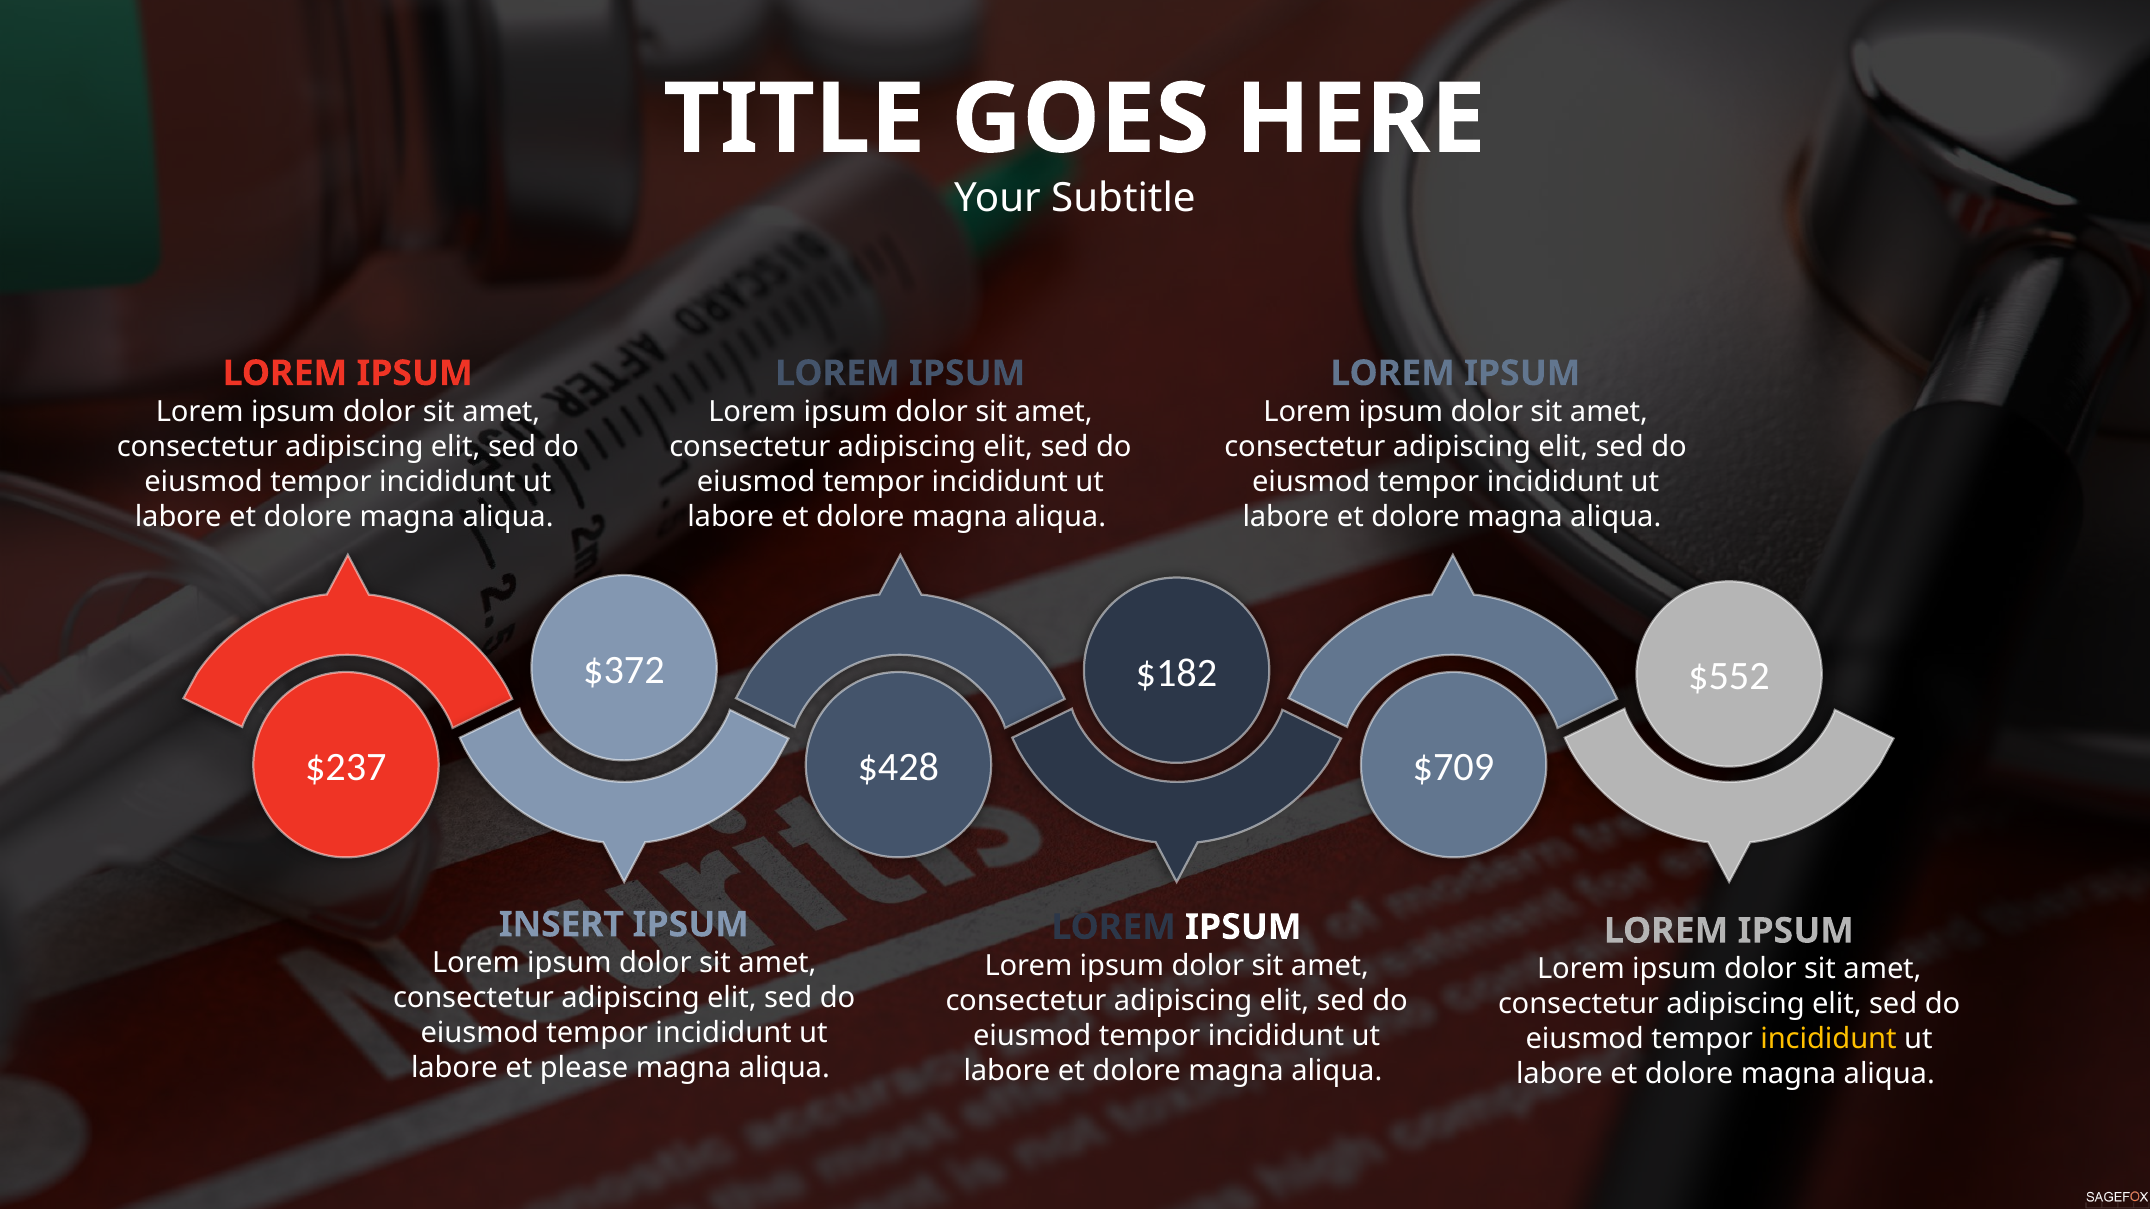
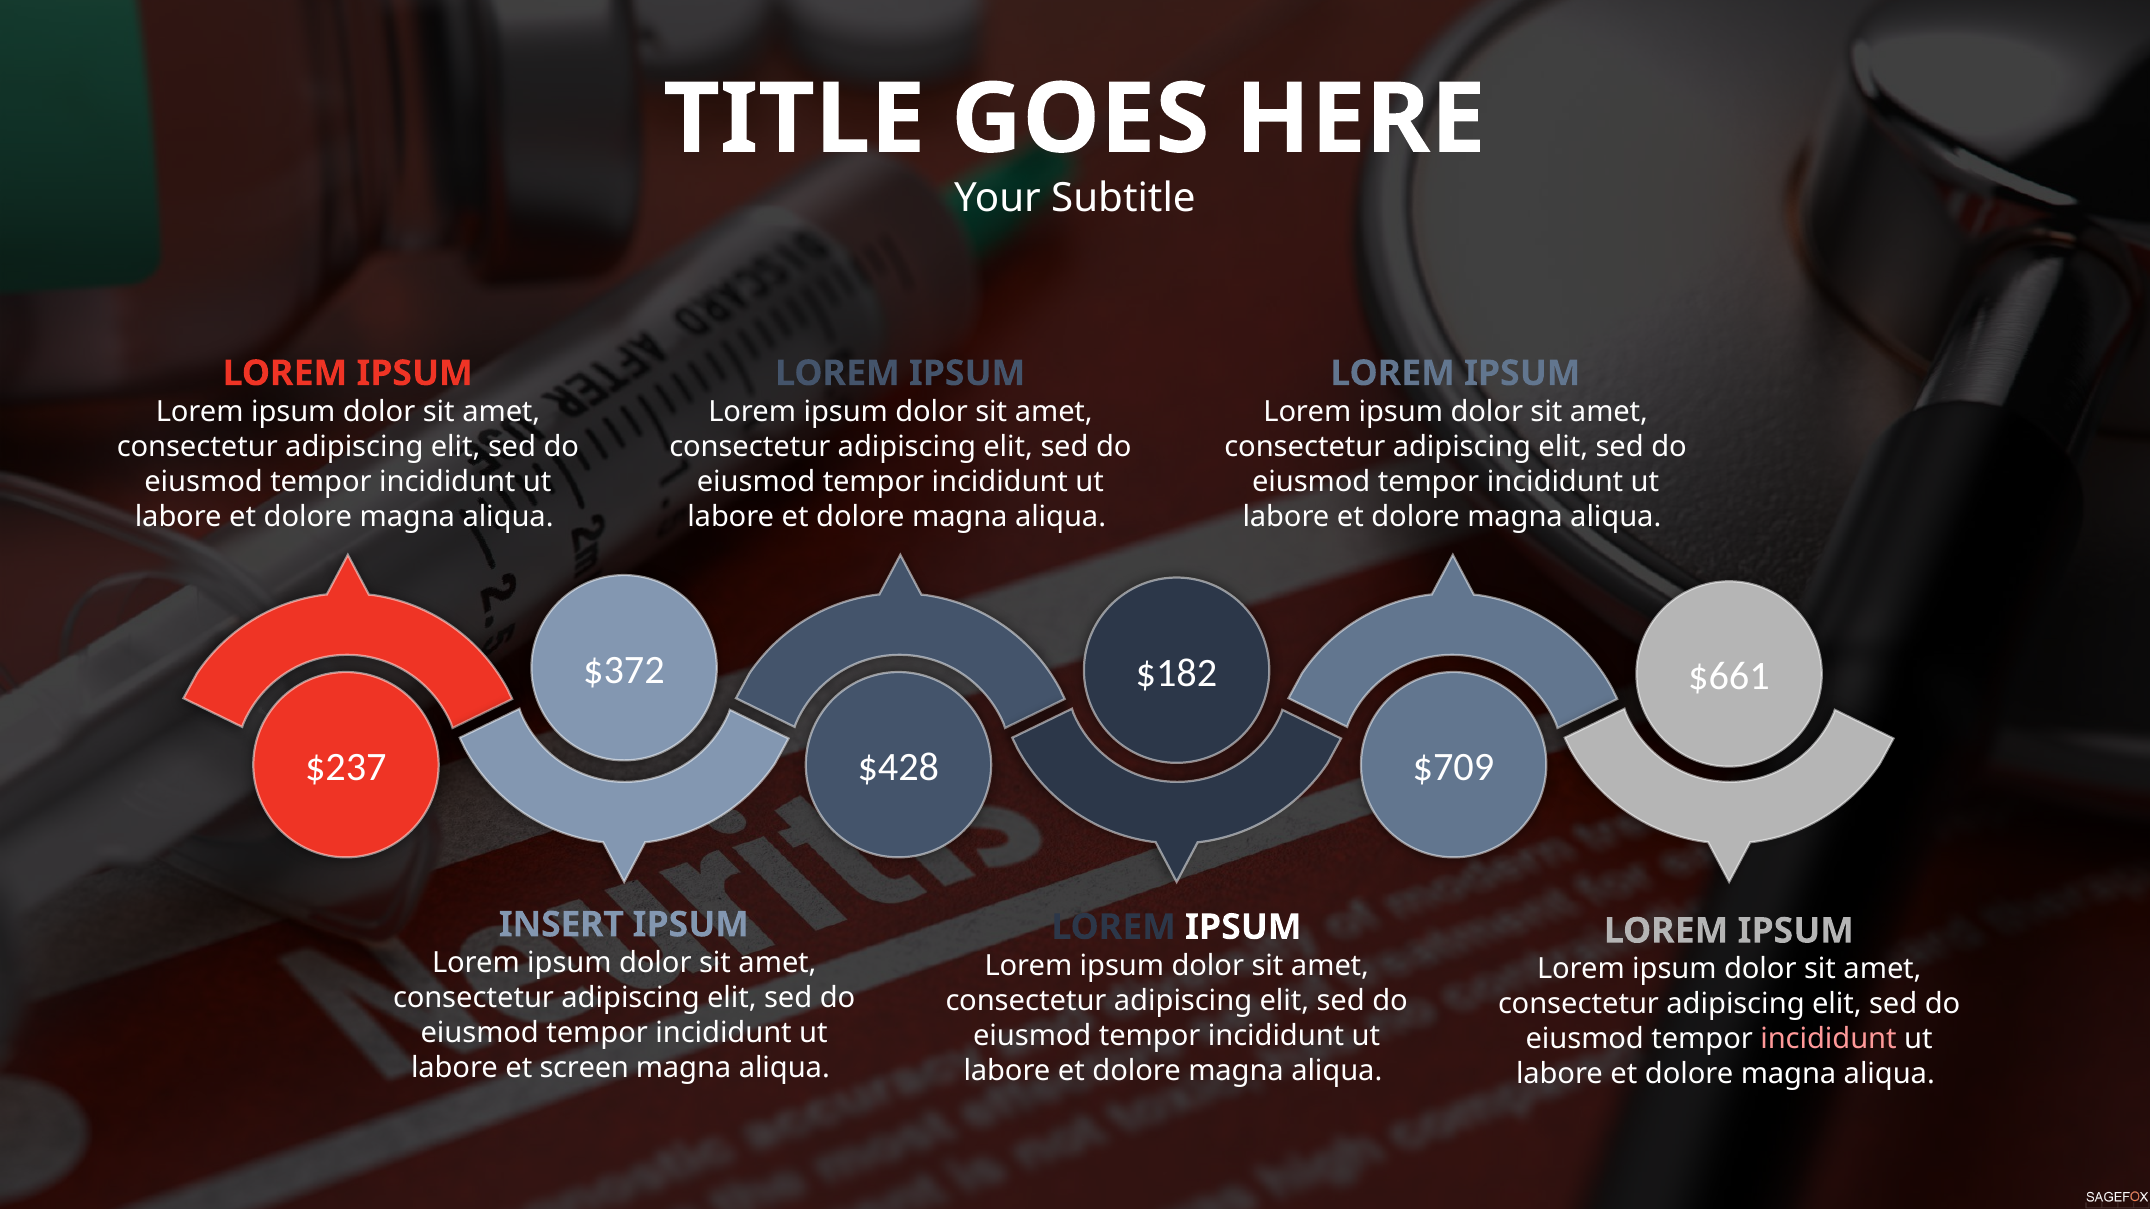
$552: $552 -> $661 (1729, 677)
incididunt colour: yellow -> pink (1829, 1040)
please: please -> screen (584, 1068)
